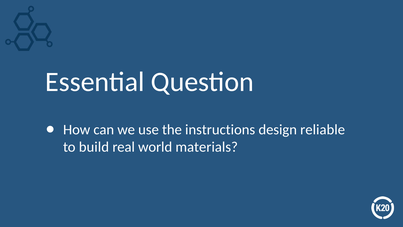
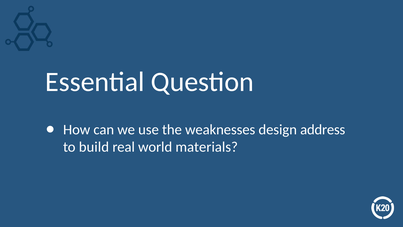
instructions: instructions -> weaknesses (220, 129)
reliable: reliable -> address (323, 129)
